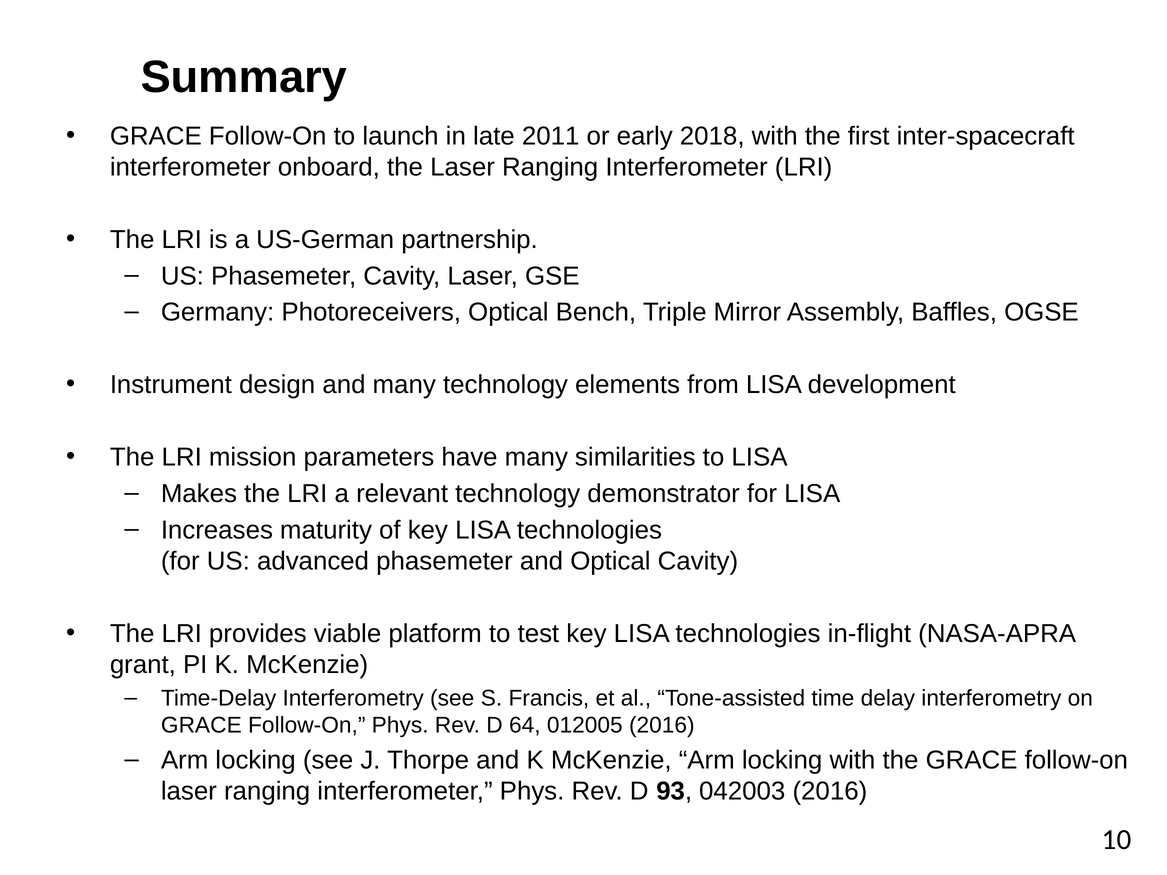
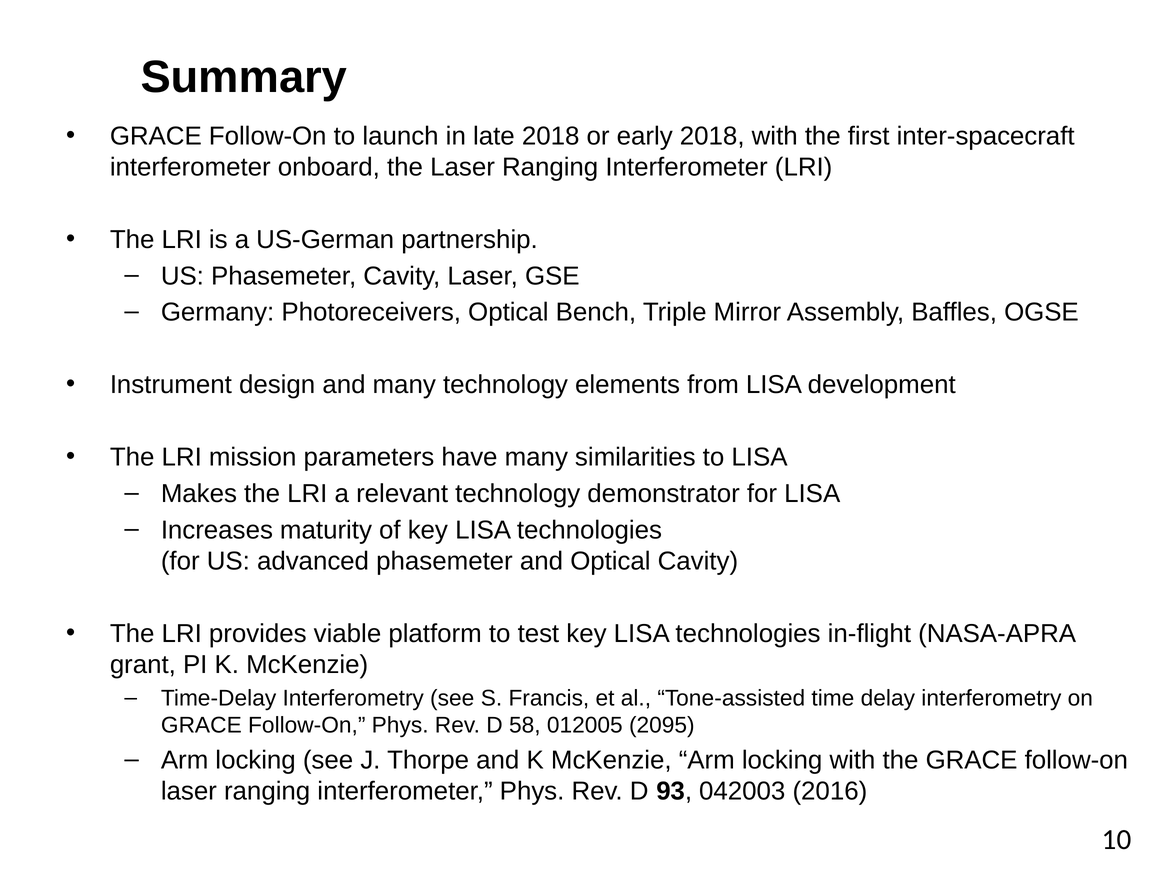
late 2011: 2011 -> 2018 (551, 136)
64: 64 -> 58 (525, 726)
012005 2016: 2016 -> 2095 (662, 726)
